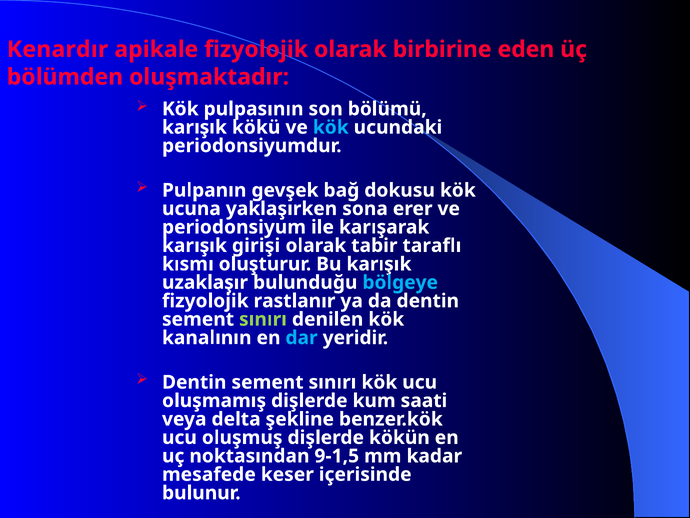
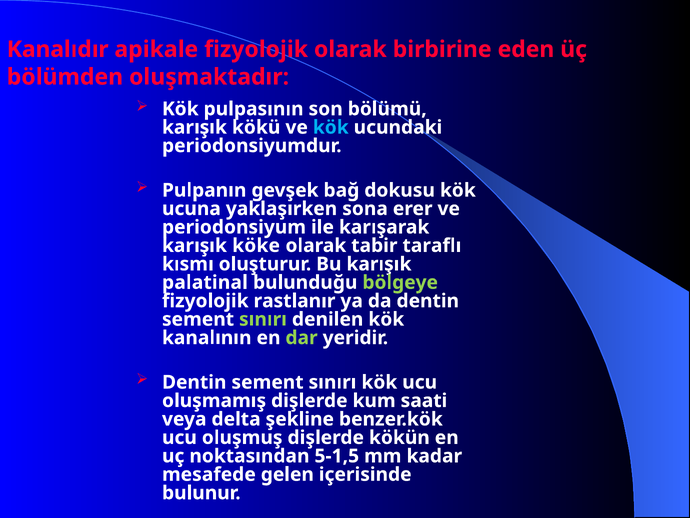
Kenardır: Kenardır -> Kanalıdır (58, 49)
girişi: girişi -> köke (256, 245)
uzaklaşır: uzaklaşır -> palatinal (205, 282)
bölgeye colour: light blue -> light green (400, 282)
dar colour: light blue -> light green (302, 337)
9-1,5: 9-1,5 -> 5-1,5 (337, 456)
keser: keser -> gelen (287, 474)
